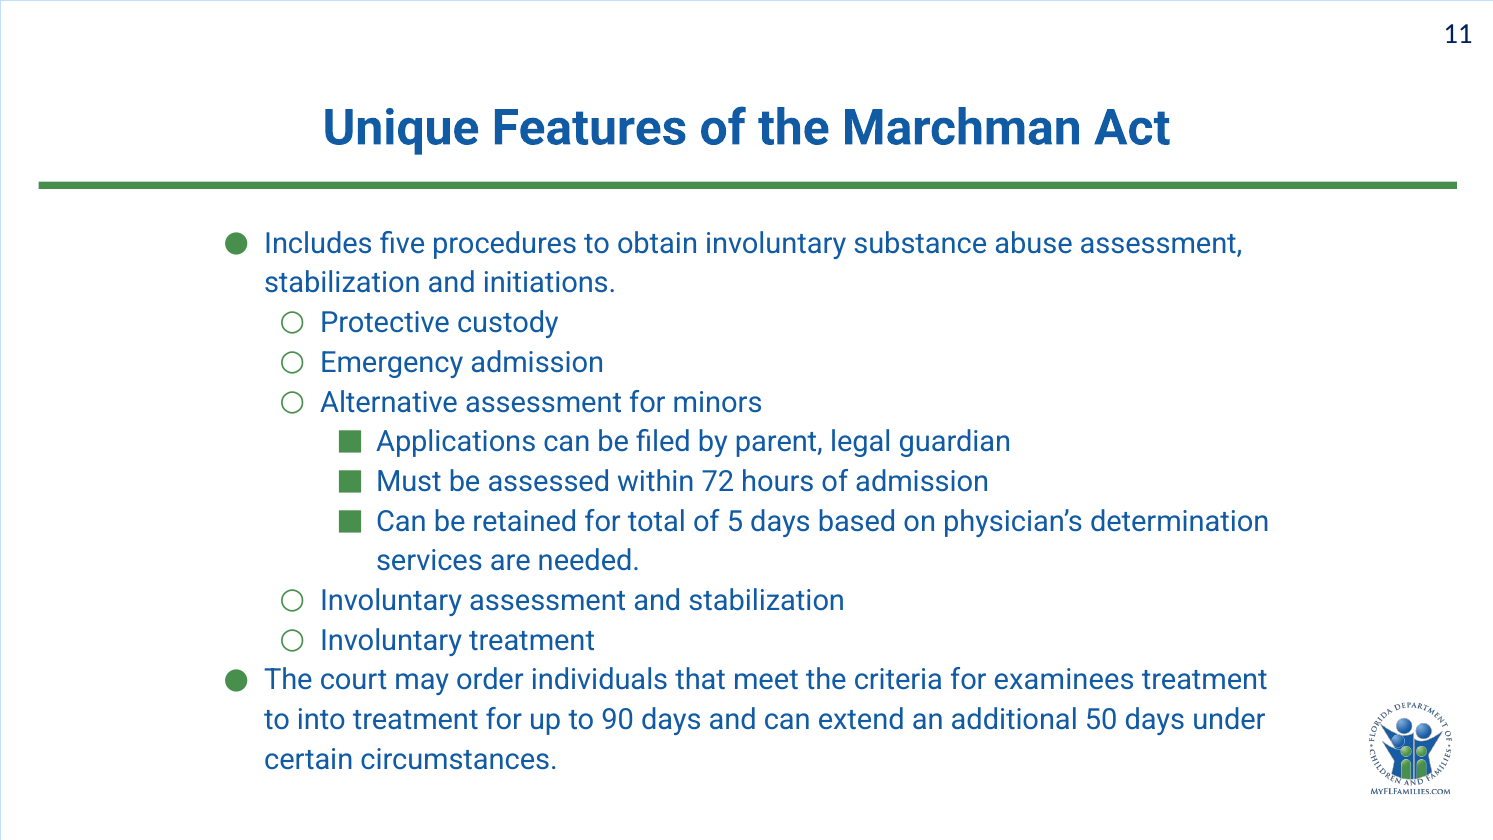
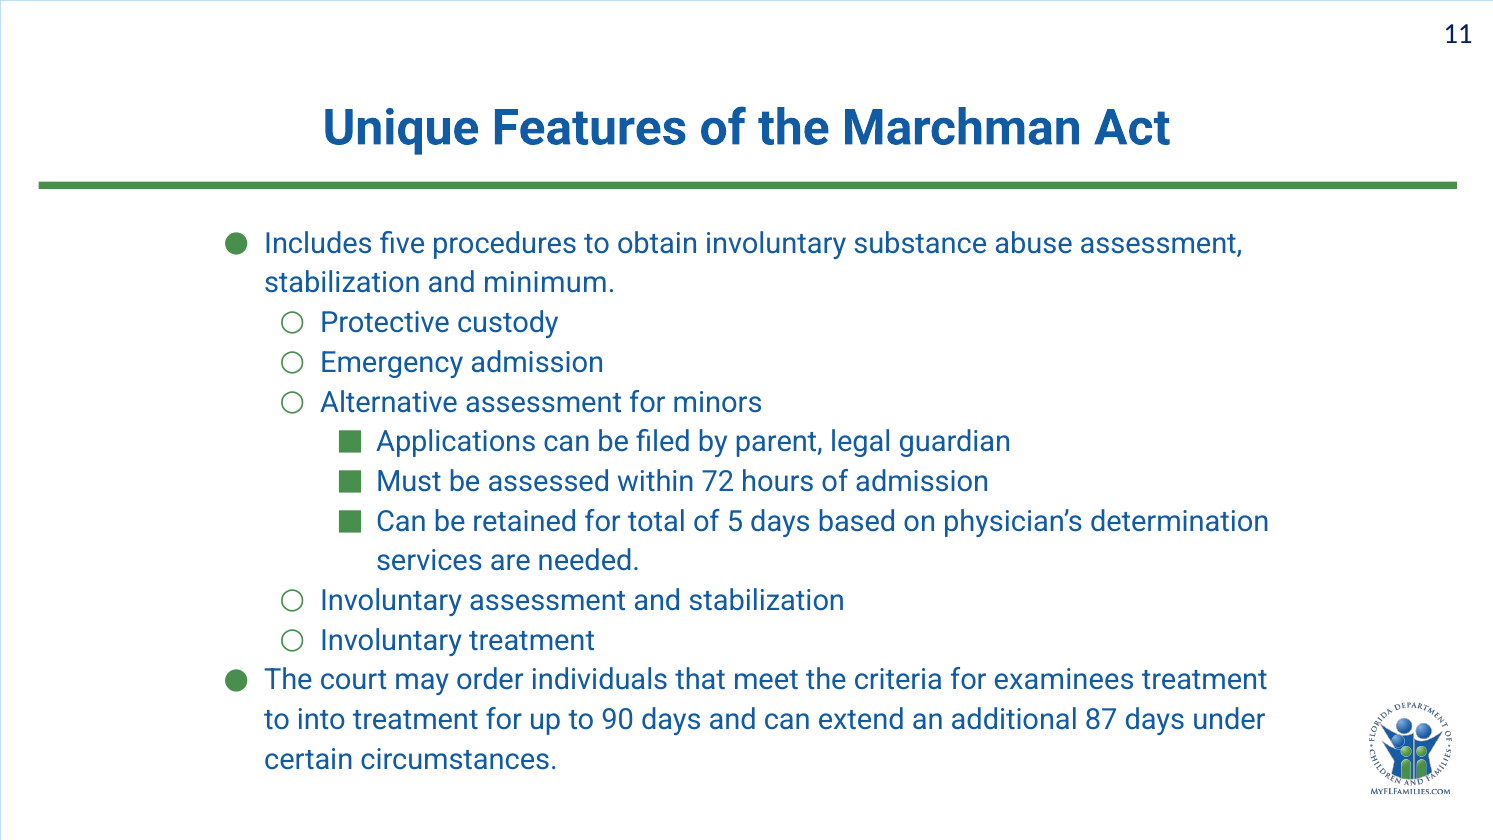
initiations: initiations -> minimum (549, 283)
50: 50 -> 87 (1101, 720)
